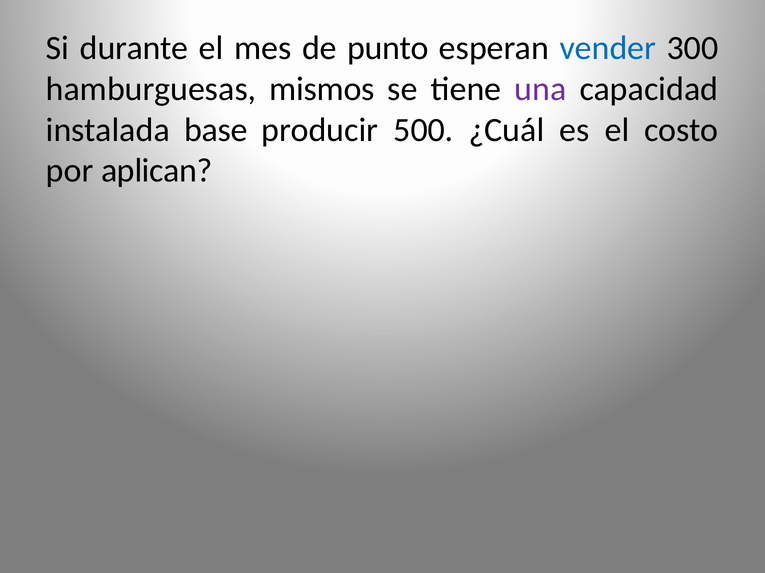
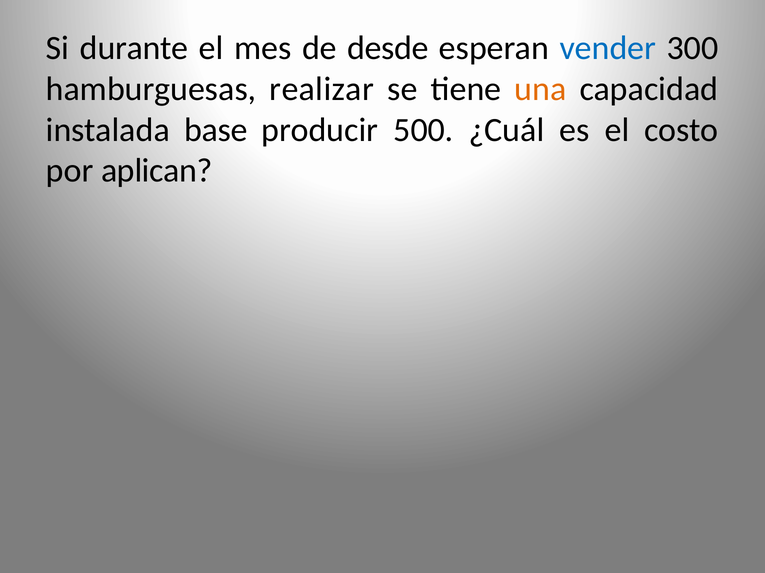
punto: punto -> desde (388, 48)
mismos: mismos -> realizar (322, 89)
una colour: purple -> orange (540, 89)
